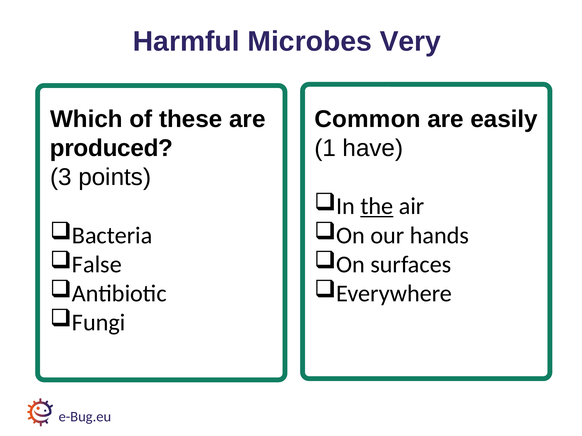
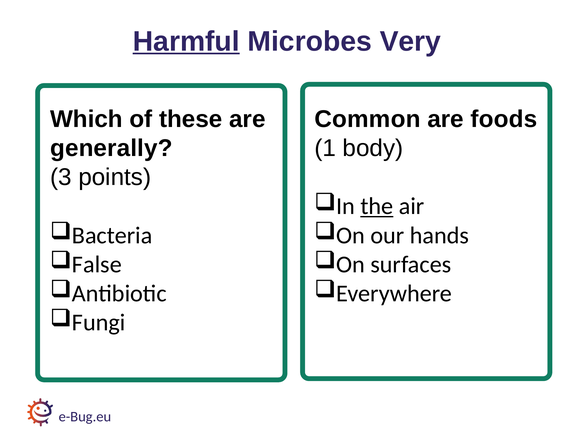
Harmful underline: none -> present (186, 41)
easily: easily -> foods (504, 119)
produced: produced -> generally (111, 148)
have: have -> body (373, 148)
